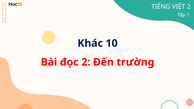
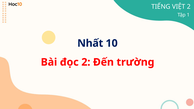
Khác: Khác -> Nhất (90, 43)
